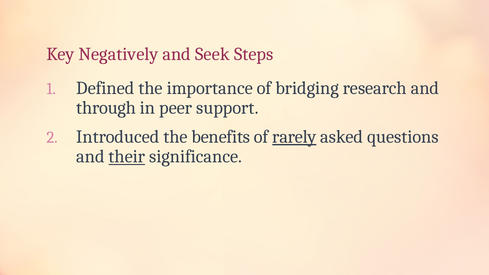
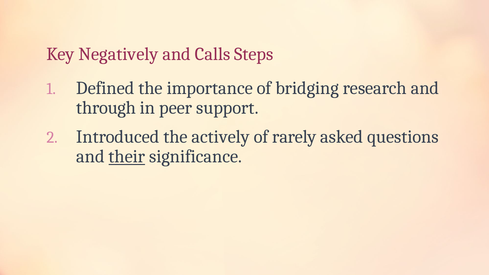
Seek: Seek -> Calls (213, 54)
benefits: benefits -> actively (221, 137)
rarely underline: present -> none (294, 137)
